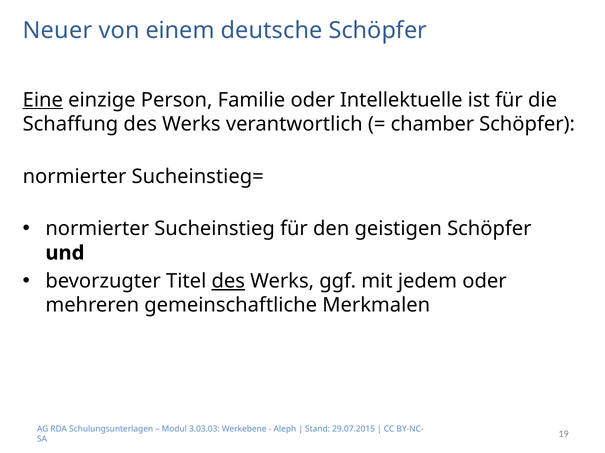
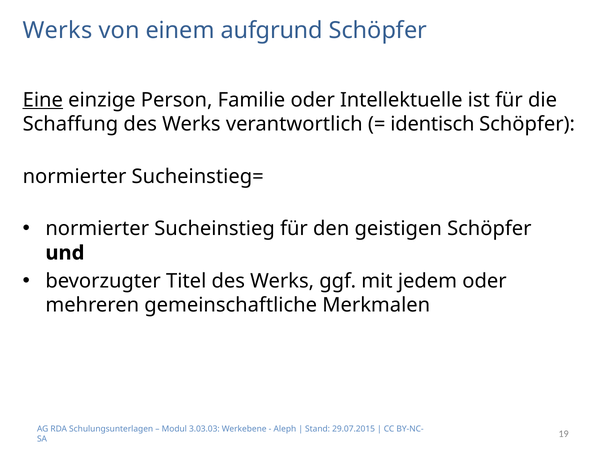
Neuer: Neuer -> Werks (58, 31)
deutsche: deutsche -> aufgrund (272, 31)
chamber: chamber -> identisch (432, 124)
des underline: present -> none (228, 282)
